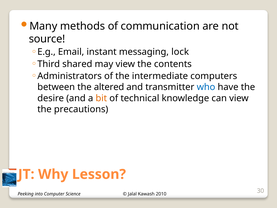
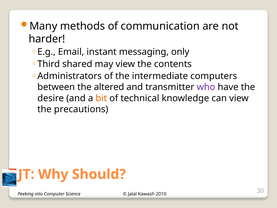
source: source -> harder (47, 39)
lock: lock -> only (180, 52)
who colour: blue -> purple (206, 87)
Lesson: Lesson -> Should (99, 174)
